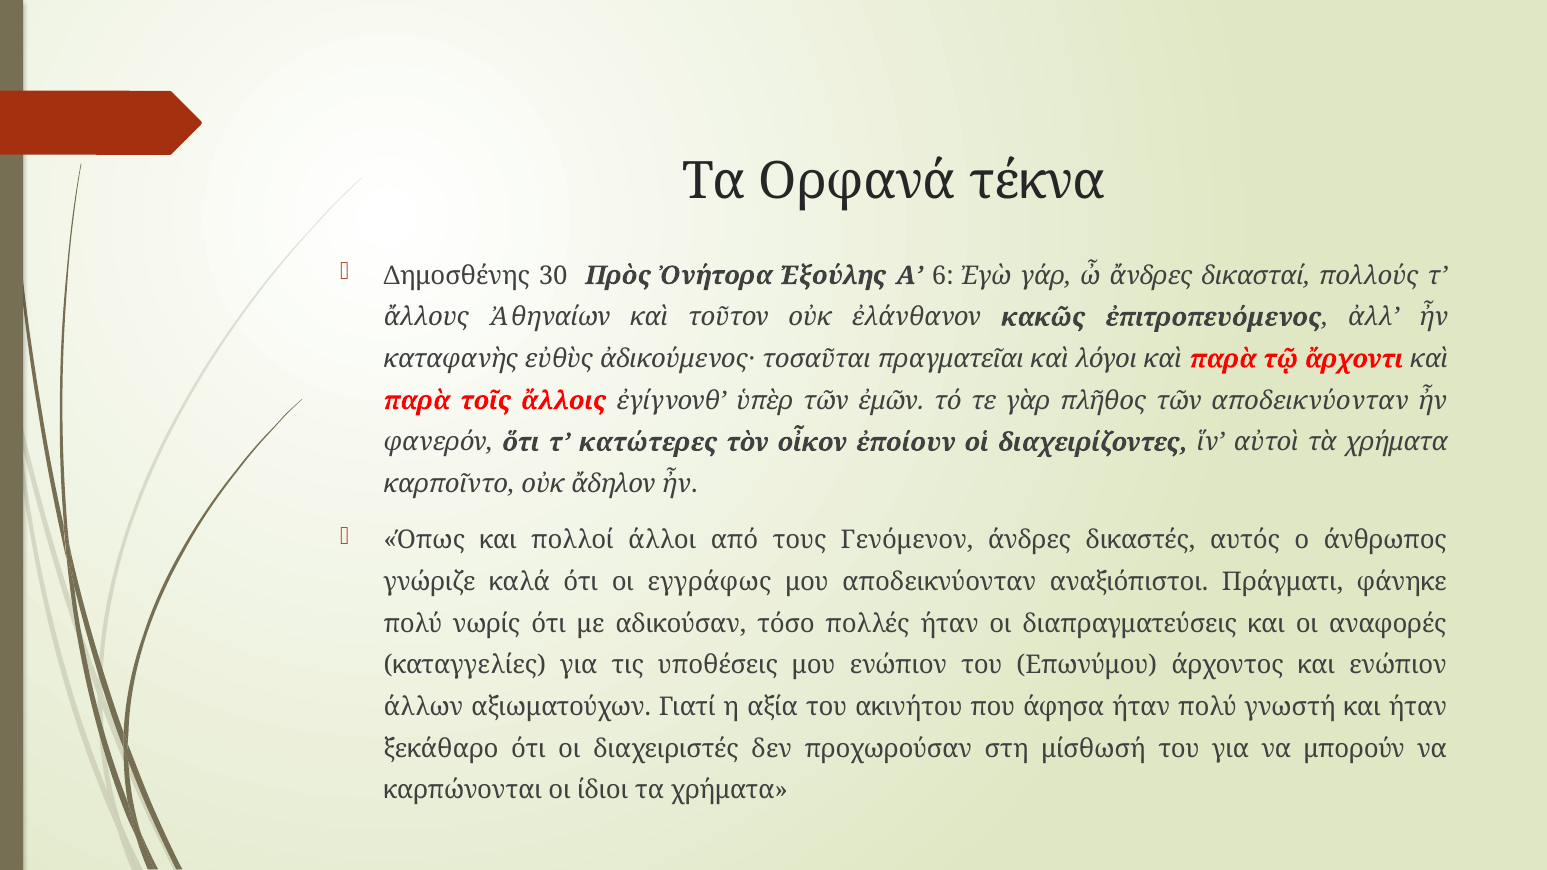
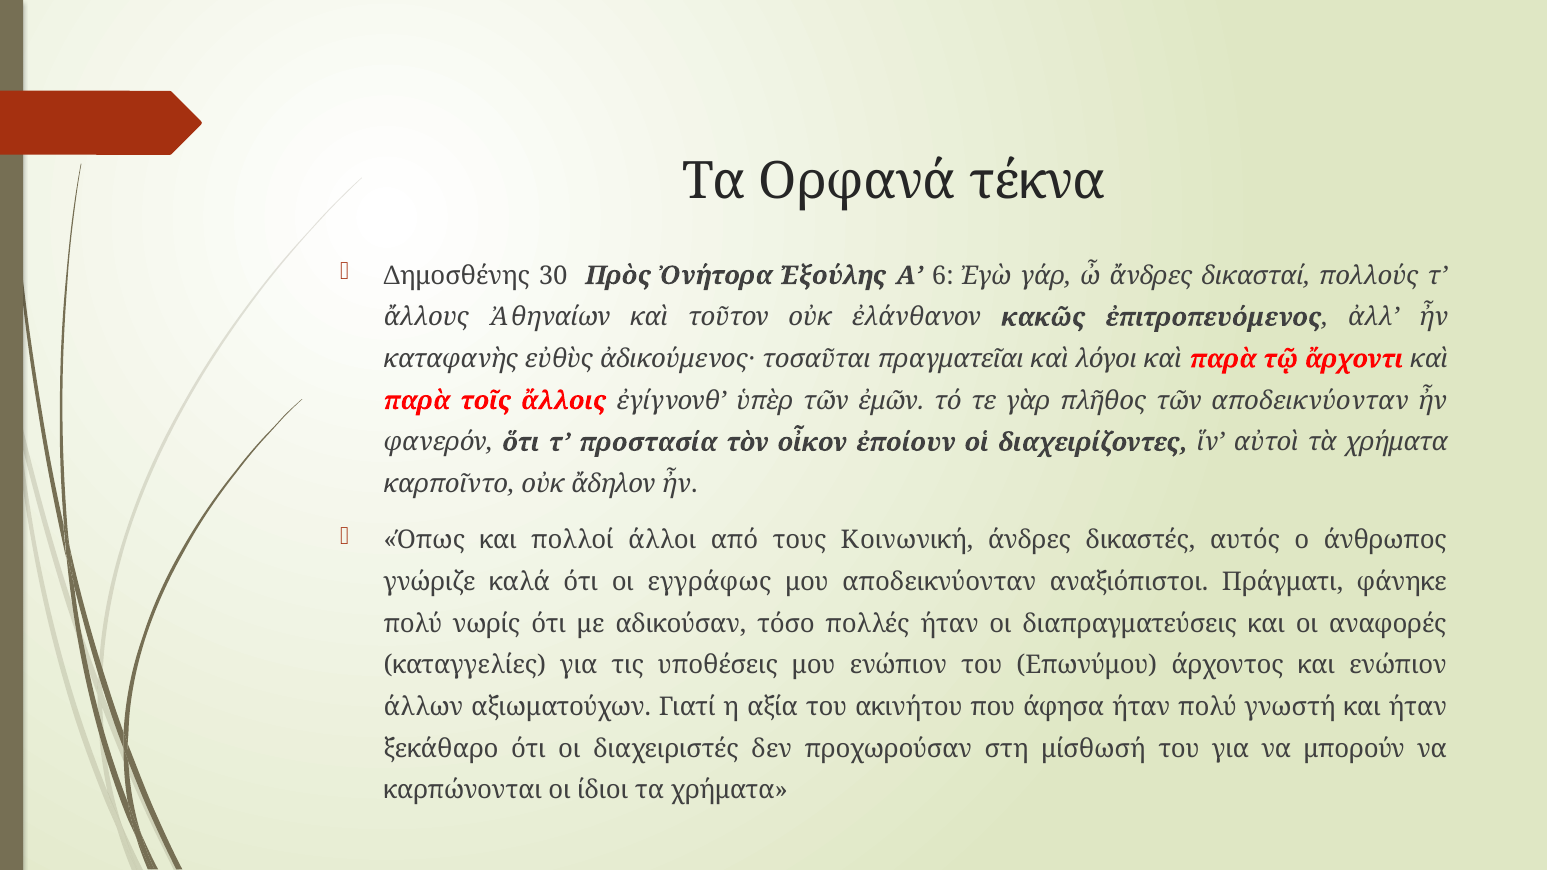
κατώτερες: κατώτερες -> προστασία (648, 442)
Γενόμενον: Γενόμενον -> Κοινωνική (907, 540)
